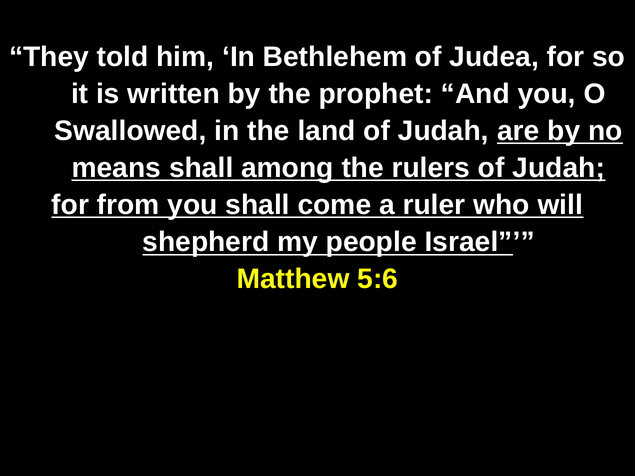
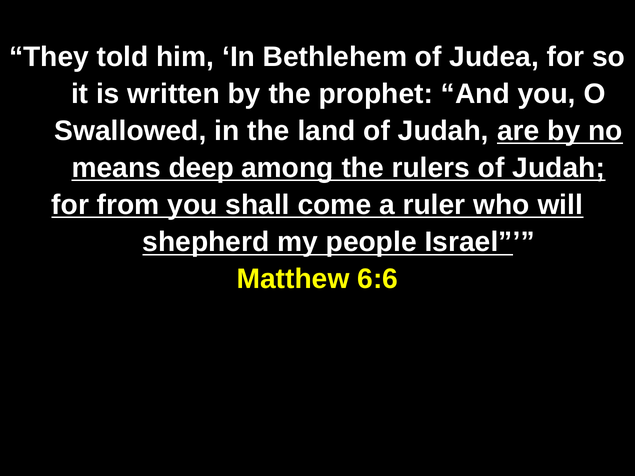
means shall: shall -> deep (201, 168)
5:6: 5:6 -> 6:6 (378, 279)
